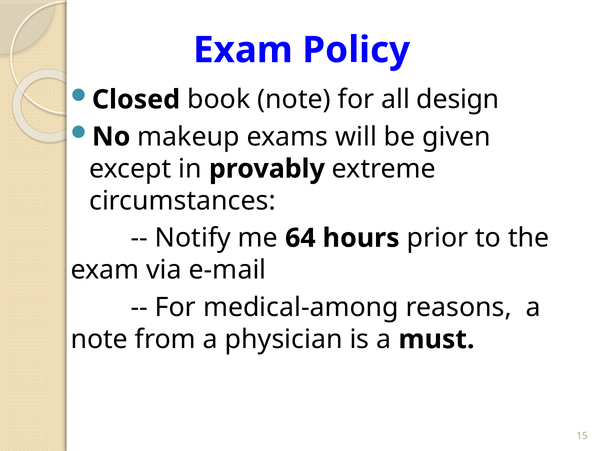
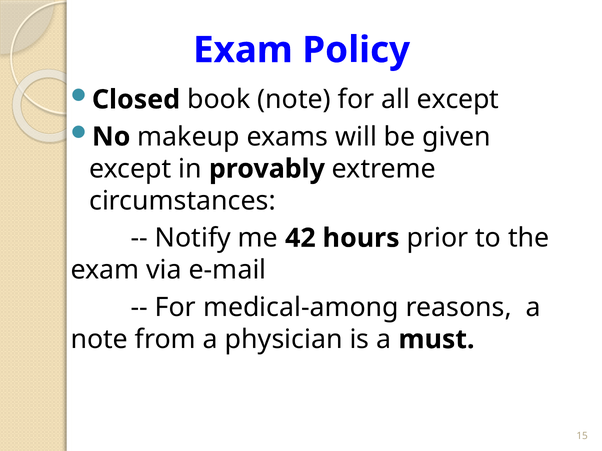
all design: design -> except (458, 100)
64: 64 -> 42 (300, 238)
